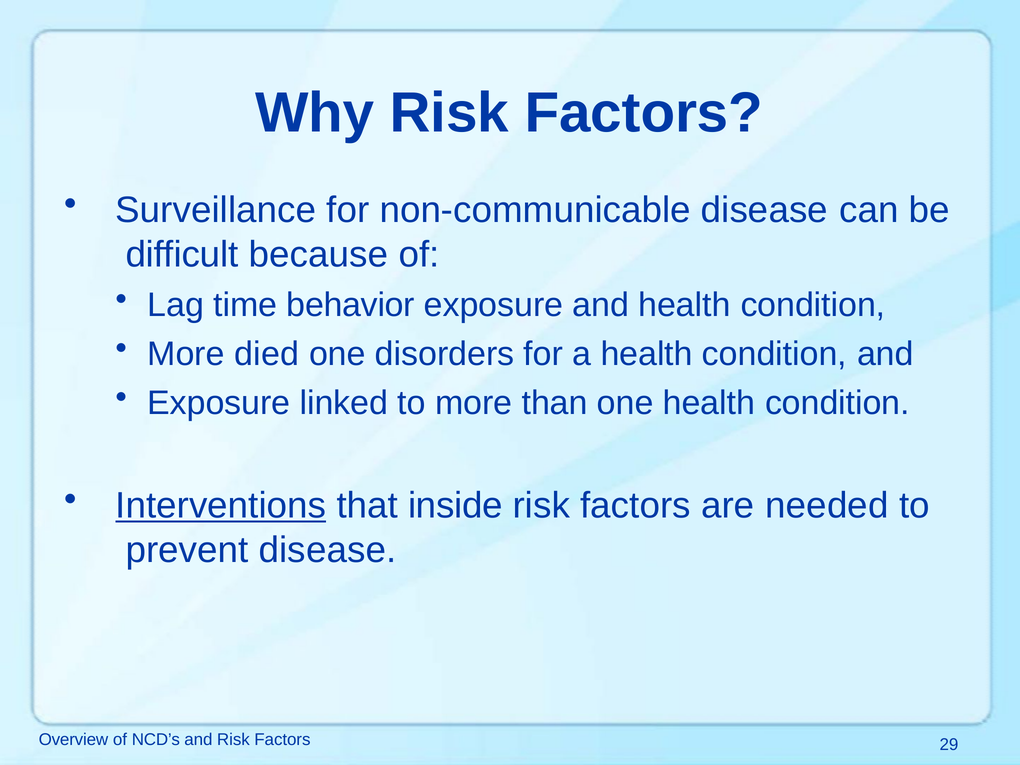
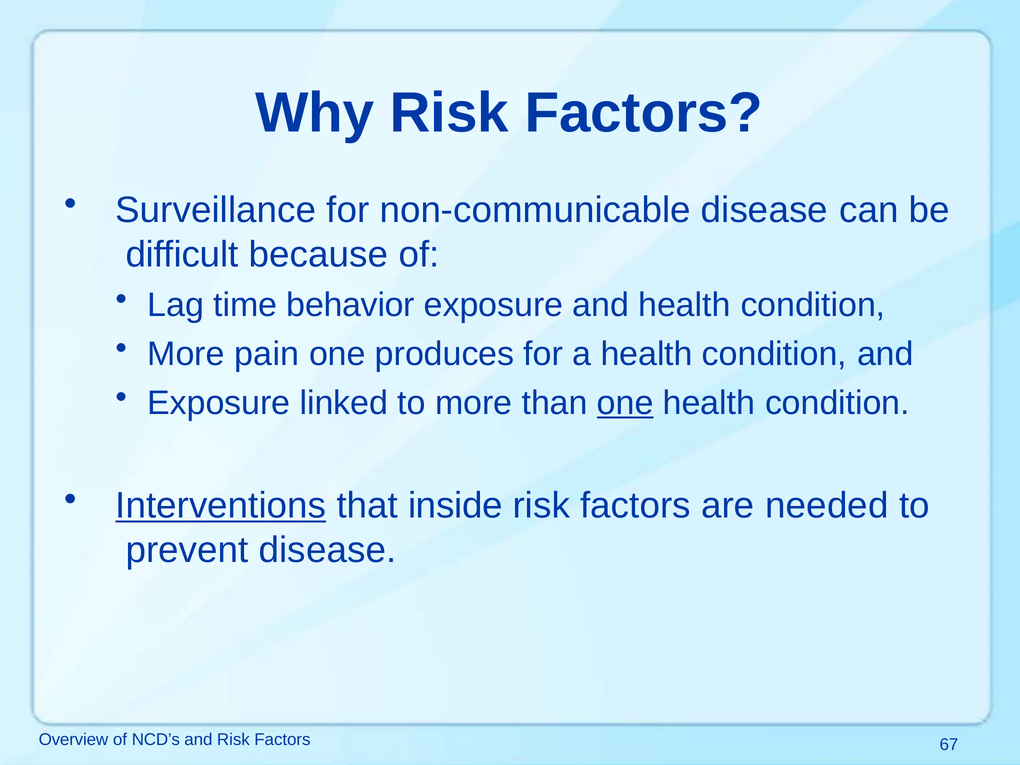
died: died -> pain (267, 354)
disorders: disorders -> produces (445, 354)
one underline: none -> present (625, 403)
29: 29 -> 67 (949, 744)
